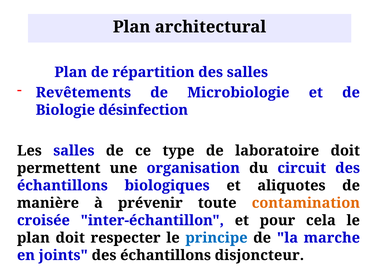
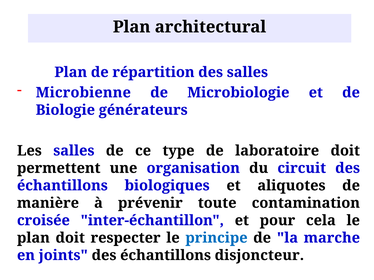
Revêtements: Revêtements -> Microbienne (83, 93)
désinfection: désinfection -> générateurs (143, 110)
contamination colour: orange -> black (306, 203)
